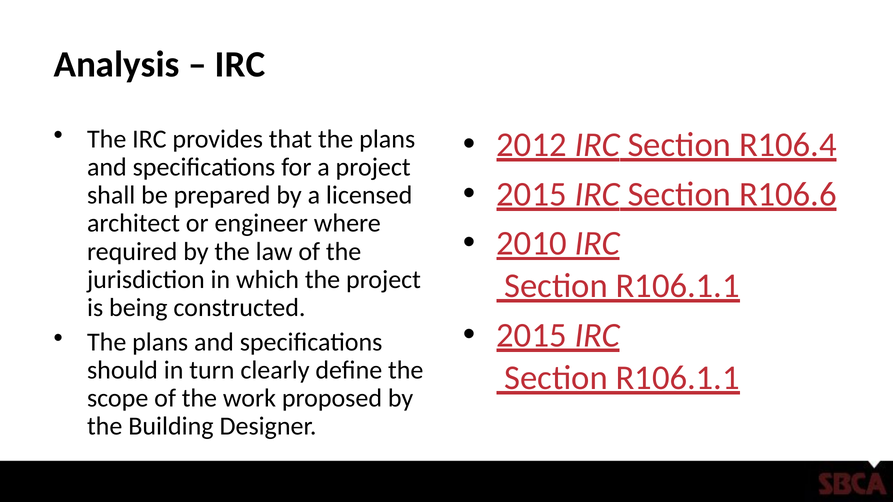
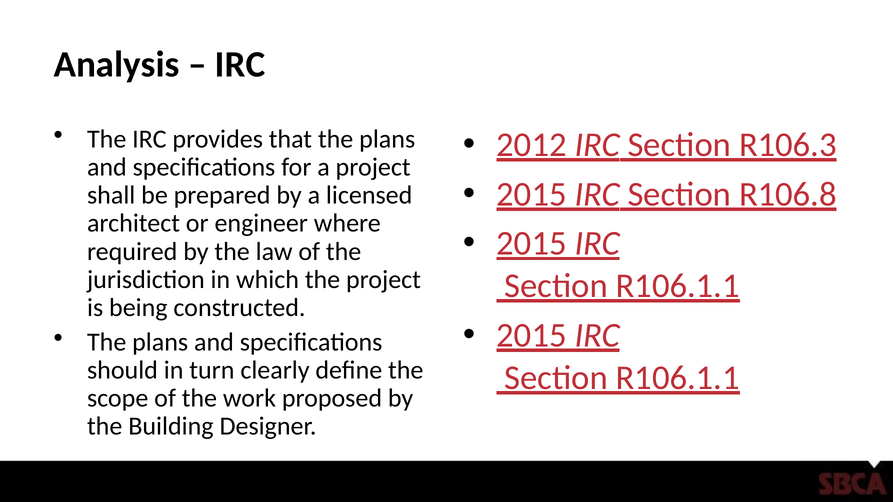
R106.4: R106.4 -> R106.3 (788, 145)
R106.6: R106.6 -> R106.8 (788, 194)
2010: 2010 -> 2015 (532, 244)
